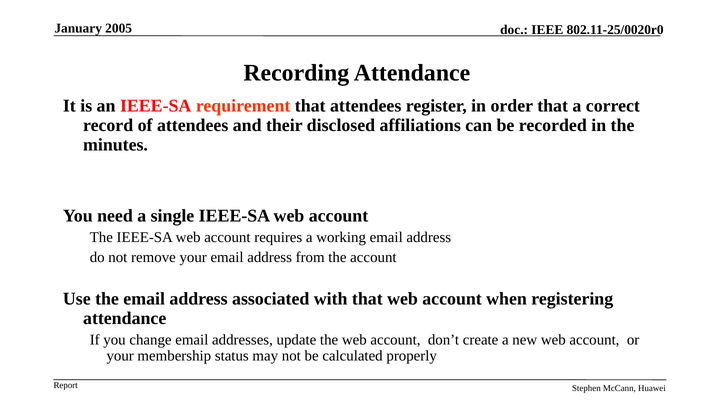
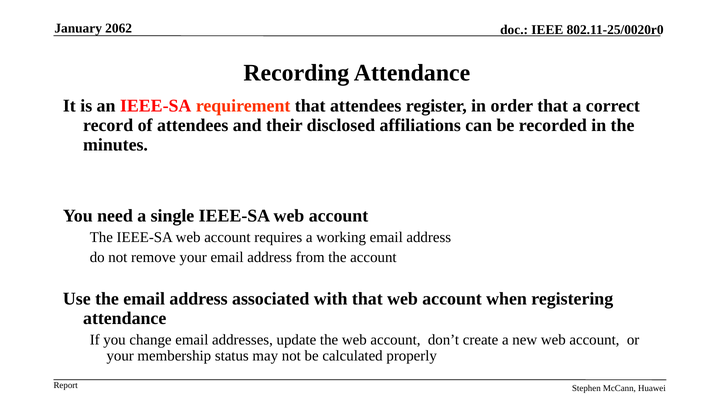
2005: 2005 -> 2062 (119, 28)
